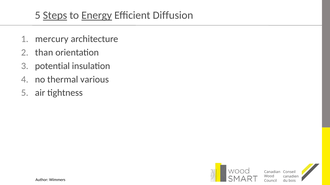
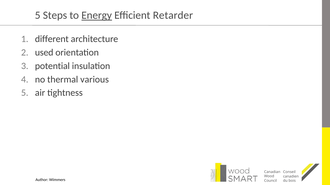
Steps underline: present -> none (55, 15)
Diffusion: Diffusion -> Retarder (173, 15)
mercury: mercury -> different (52, 39)
than: than -> used (44, 53)
